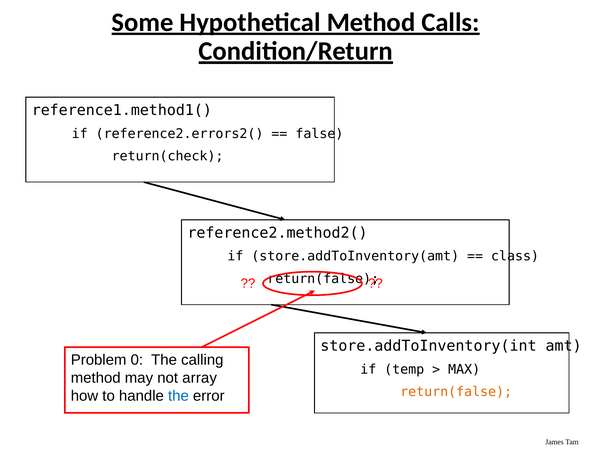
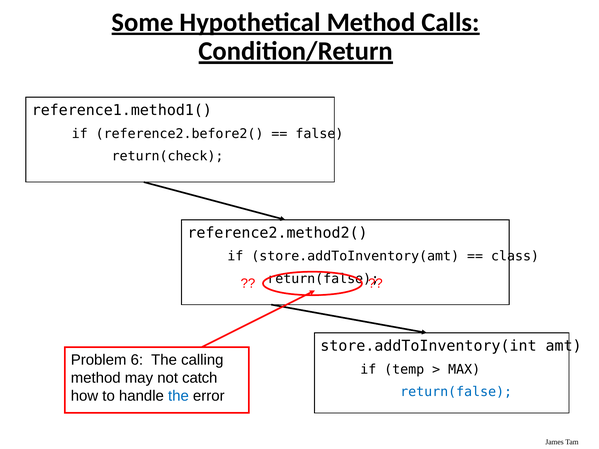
reference2.errors2(: reference2.errors2( -> reference2.before2( (180, 134)
0: 0 -> 6 (137, 360)
array: array -> catch (200, 378)
return(false colour: orange -> blue (456, 392)
